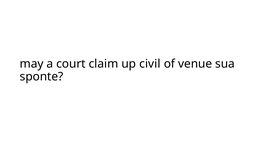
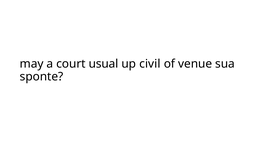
claim: claim -> usual (104, 64)
